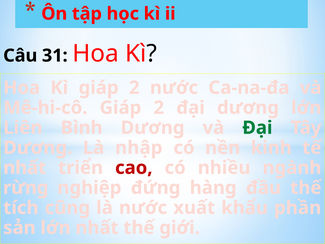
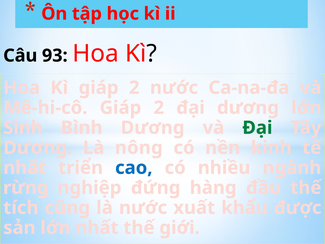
31: 31 -> 93 (55, 56)
Liên: Liên -> Sinh (23, 128)
nhập: nhập -> nông (139, 148)
cao colour: red -> blue (134, 168)
phần: phần -> được (298, 208)
